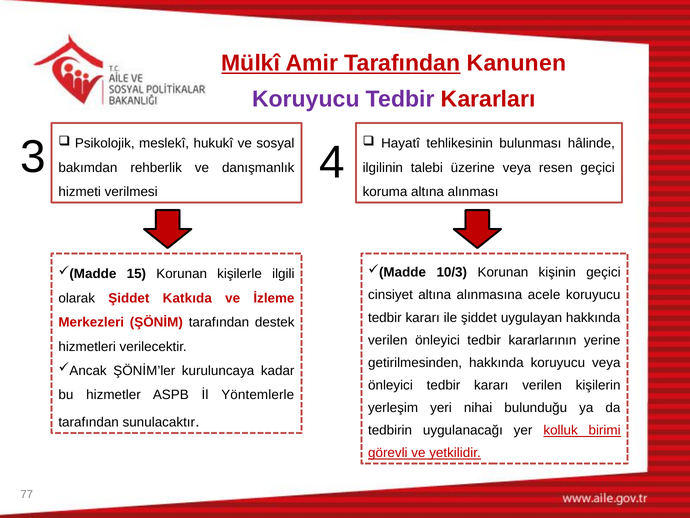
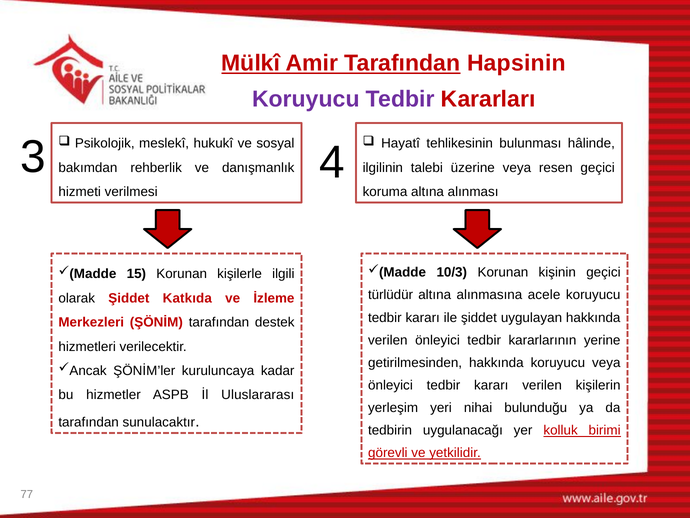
Kanunen: Kanunen -> Hapsinin (516, 63)
cinsiyet: cinsiyet -> türlüdür (391, 295)
Yöntemlerle: Yöntemlerle -> Uluslararası (258, 395)
